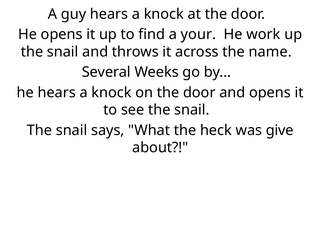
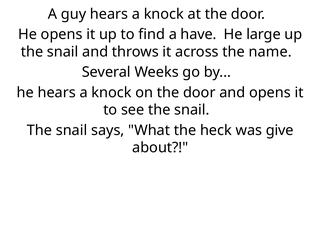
your: your -> have (198, 34)
work: work -> large (263, 34)
